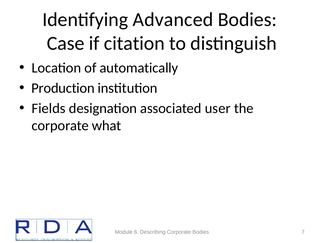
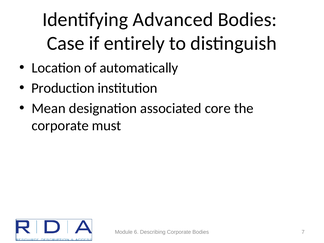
citation: citation -> entirely (134, 43)
Fields: Fields -> Mean (49, 108)
user: user -> core (218, 108)
what: what -> must (107, 126)
